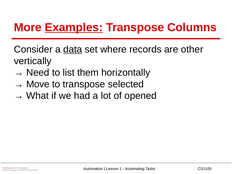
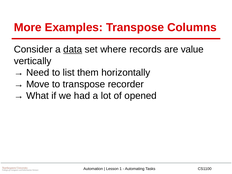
Examples underline: present -> none (74, 28)
other: other -> value (192, 49)
selected: selected -> recorder (126, 84)
